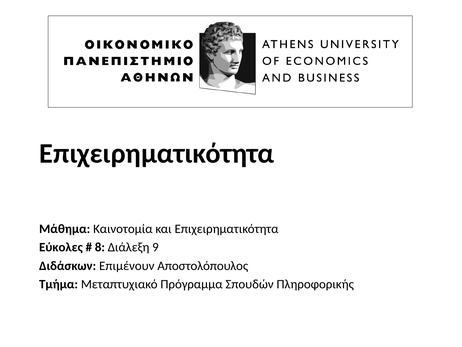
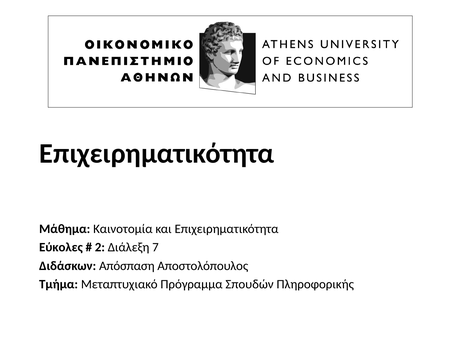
8: 8 -> 2 (100, 247)
9: 9 -> 7 (155, 247)
Επιμένουν: Επιμένουν -> Απόσπαση (127, 265)
